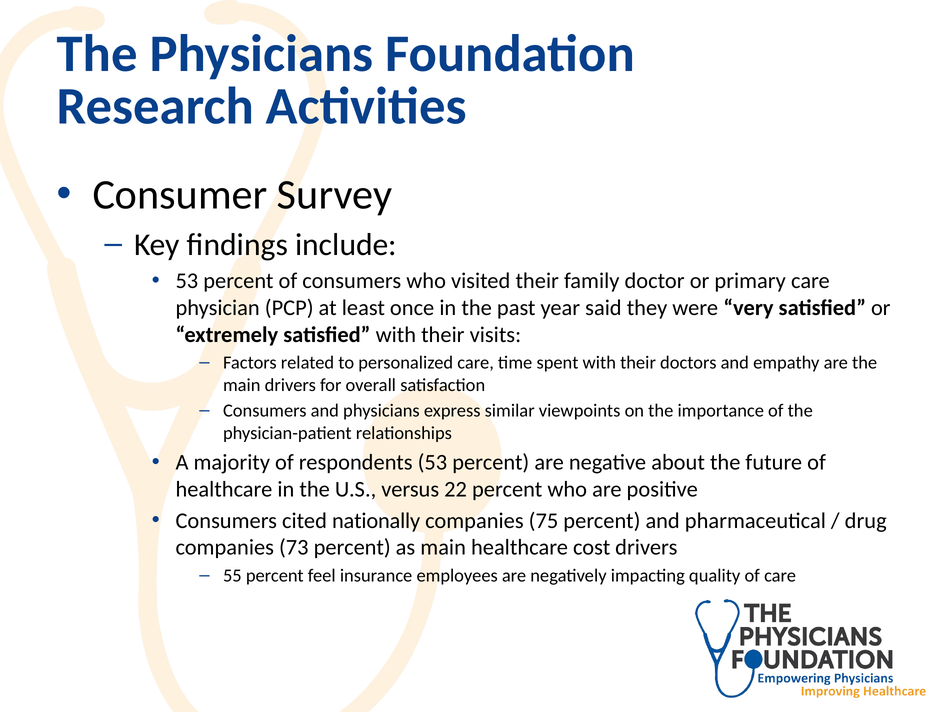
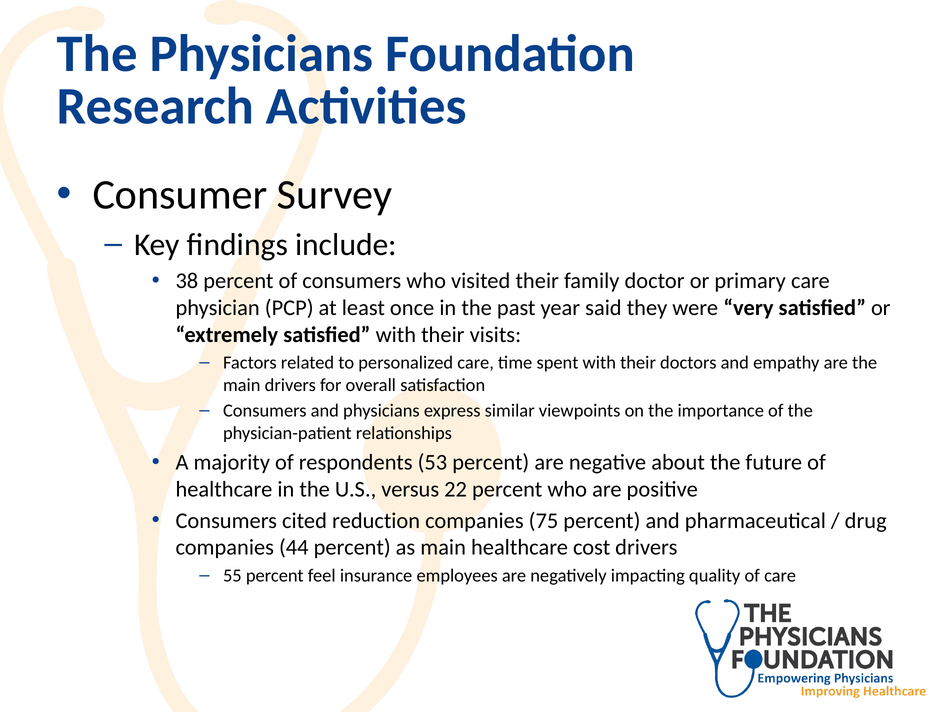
53: 53 -> 38 (187, 281)
nationally: nationally -> reduction (376, 520)
73: 73 -> 44 (294, 547)
